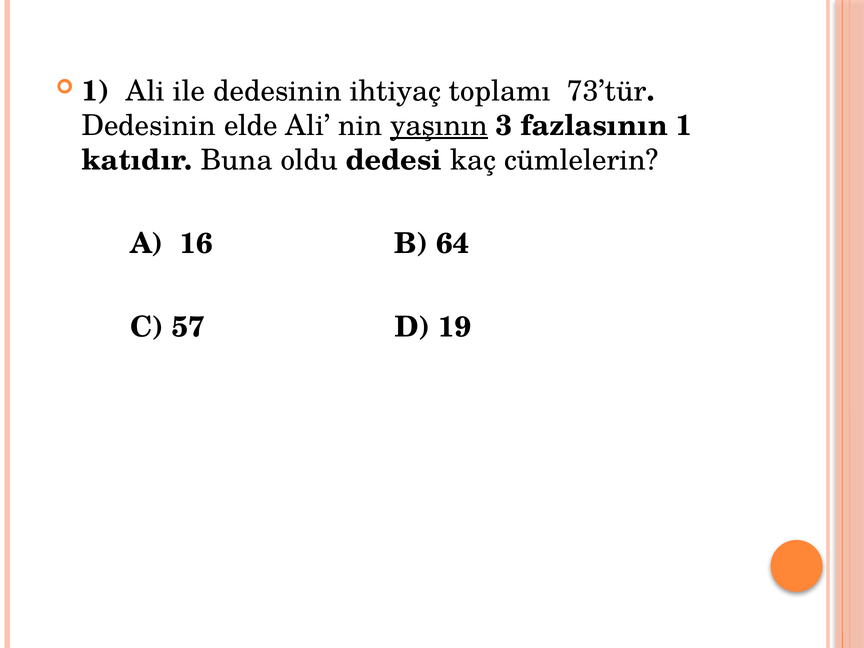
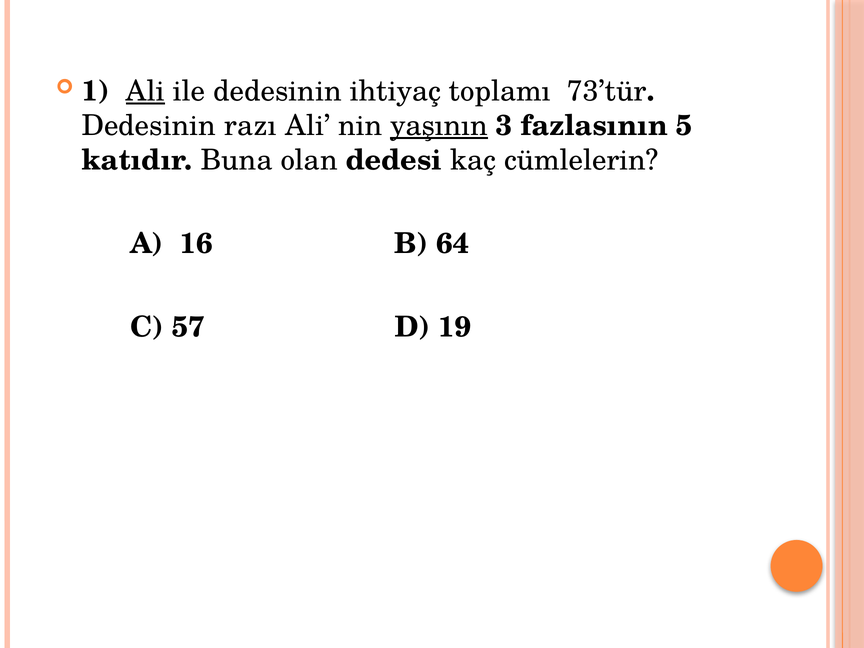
Ali underline: none -> present (145, 91)
elde: elde -> razı (251, 126)
fazlasının 1: 1 -> 5 (684, 126)
oldu: oldu -> olan (309, 160)
